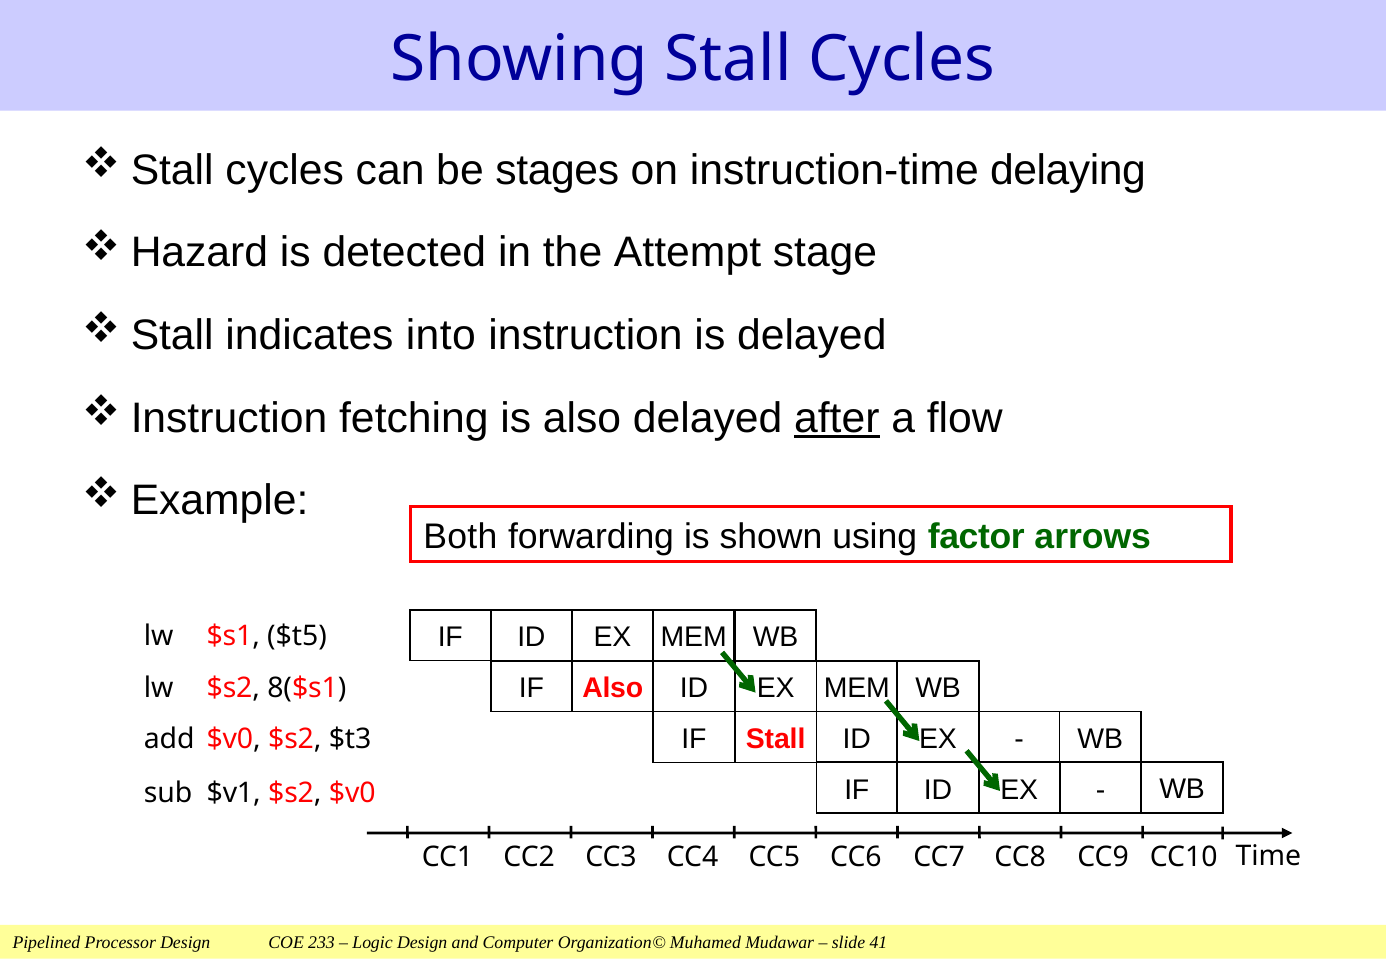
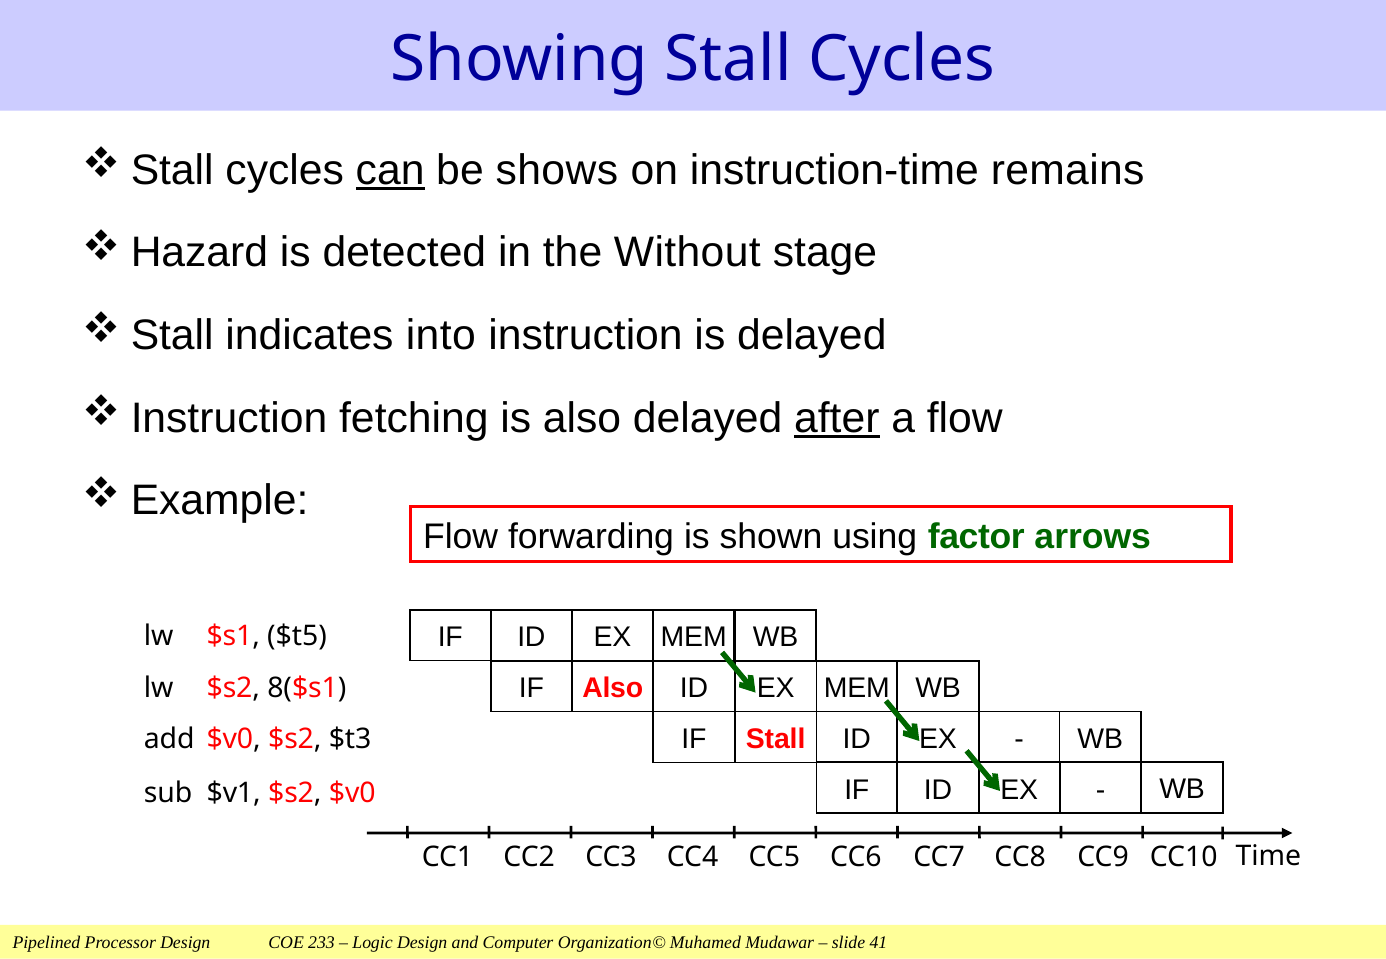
can underline: none -> present (390, 170)
stages: stages -> shows (557, 170)
delaying: delaying -> remains (1068, 170)
Attempt: Attempt -> Without (687, 253)
Both: Both -> Flow (461, 537)
